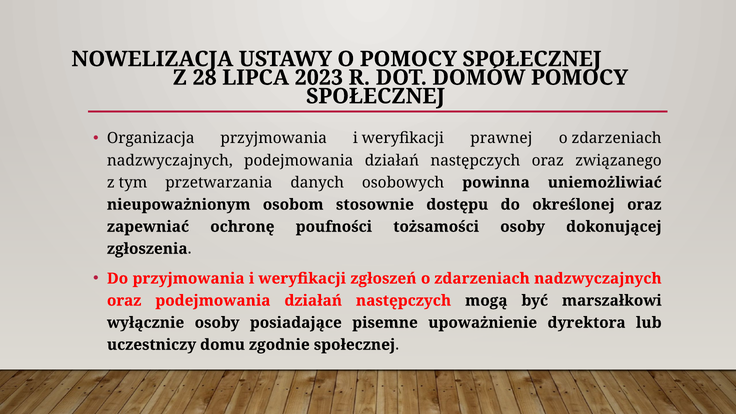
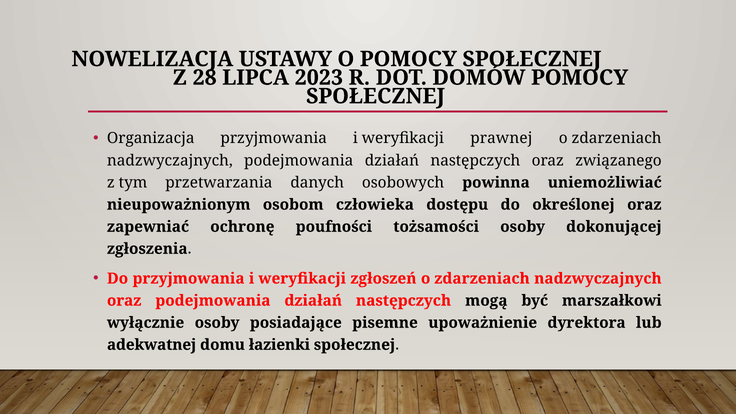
stosownie: stosownie -> człowieka (375, 205)
uczestniczy: uczestniczy -> adekwatnej (152, 345)
zgodnie: zgodnie -> łazienki (279, 345)
